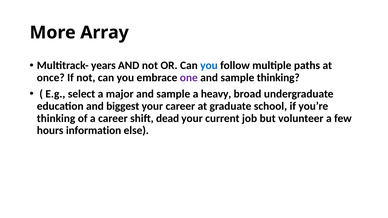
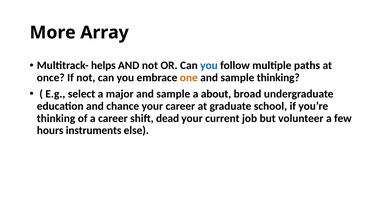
years: years -> helps (103, 66)
one colour: purple -> orange (189, 78)
heavy: heavy -> about (216, 94)
biggest: biggest -> chance (123, 106)
information: information -> instruments (94, 131)
